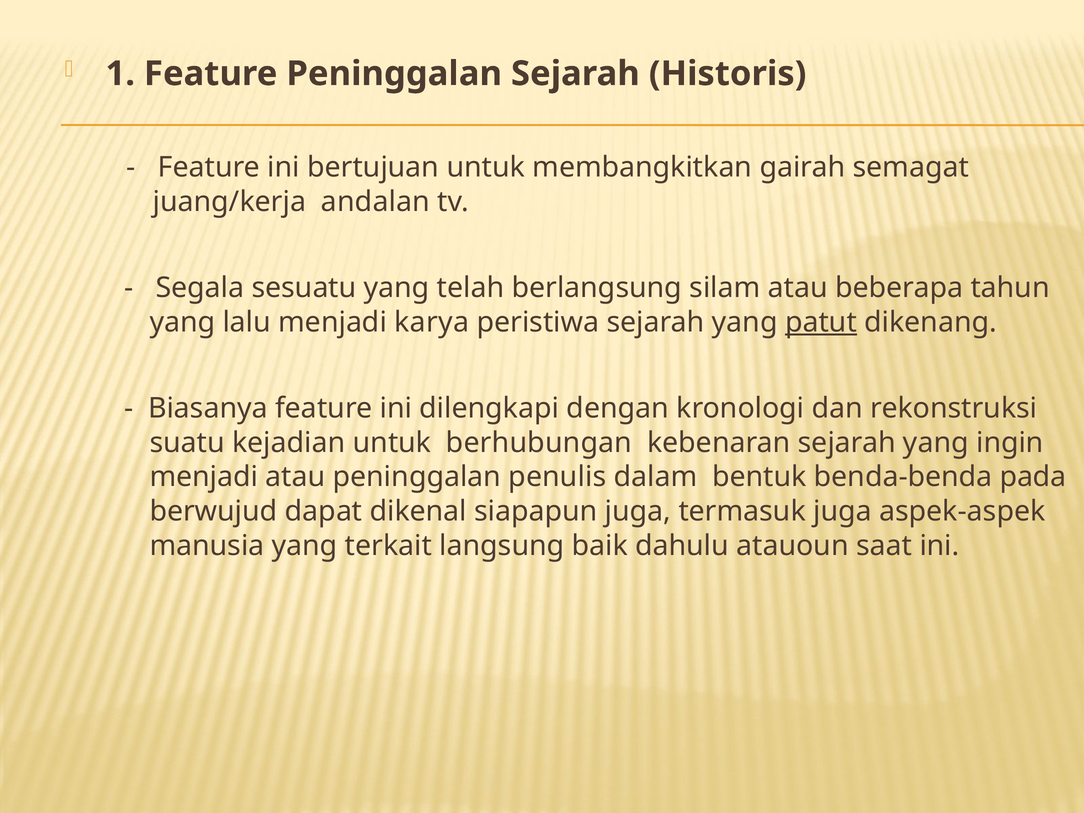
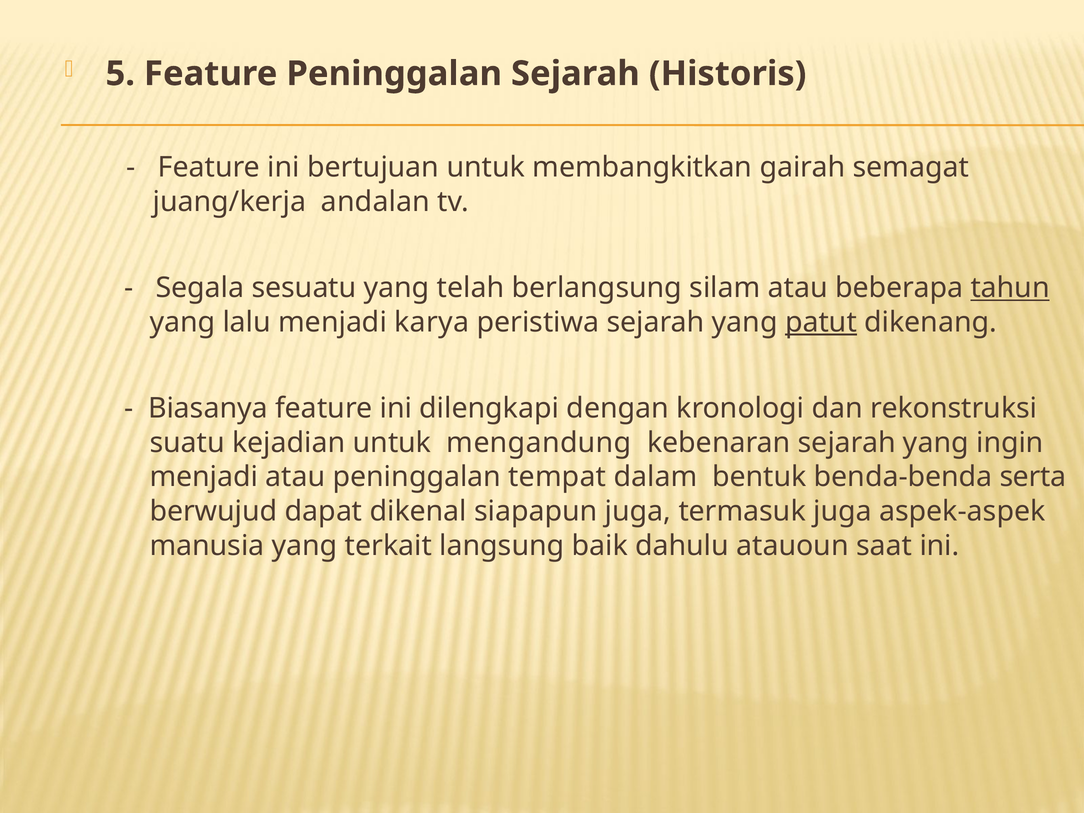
1: 1 -> 5 (120, 74)
tahun underline: none -> present (1010, 288)
berhubungan: berhubungan -> mengandung (539, 443)
penulis: penulis -> tempat (557, 477)
pada: pada -> serta (1033, 477)
